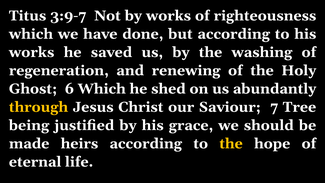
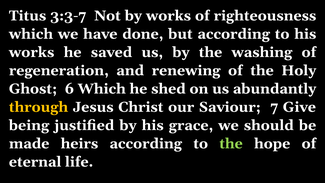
3:9-7: 3:9-7 -> 3:3-7 (68, 16)
Tree: Tree -> Give (299, 107)
the colour: yellow -> light green (231, 143)
